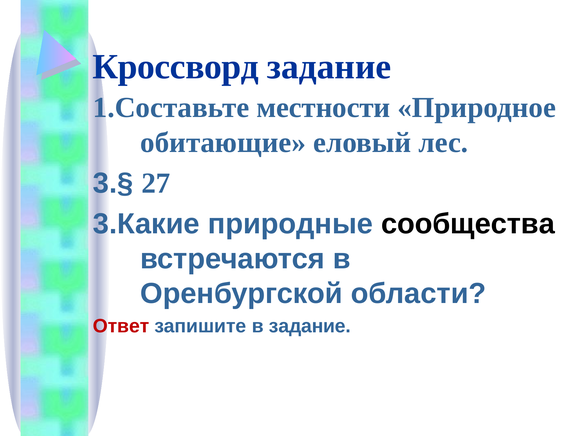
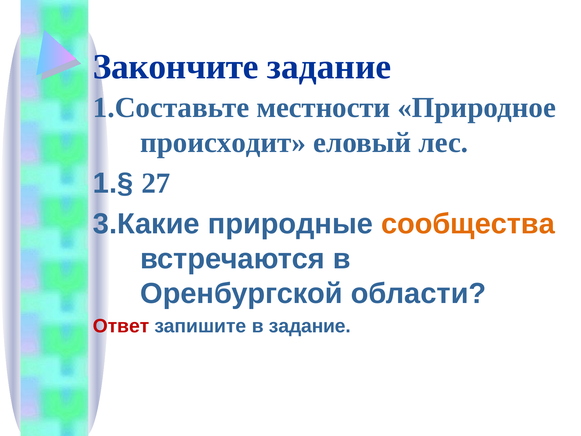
Кроссворд: Кроссворд -> Закончите (176, 67)
обитающие: обитающие -> происходит (223, 142)
3.§: 3.§ -> 1.§ (113, 183)
сообщества colour: black -> orange (468, 224)
